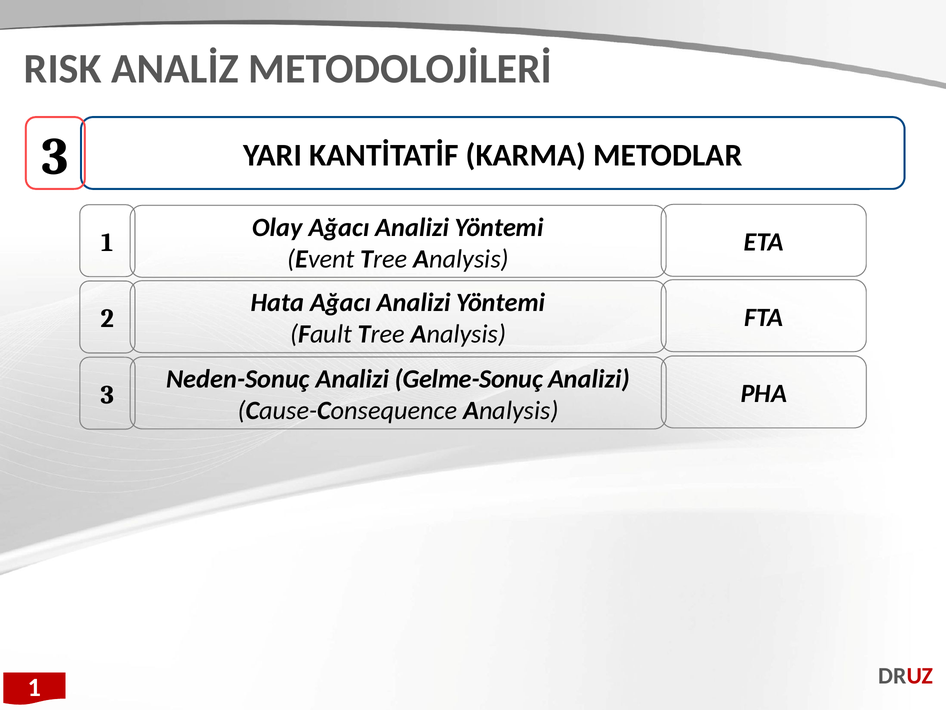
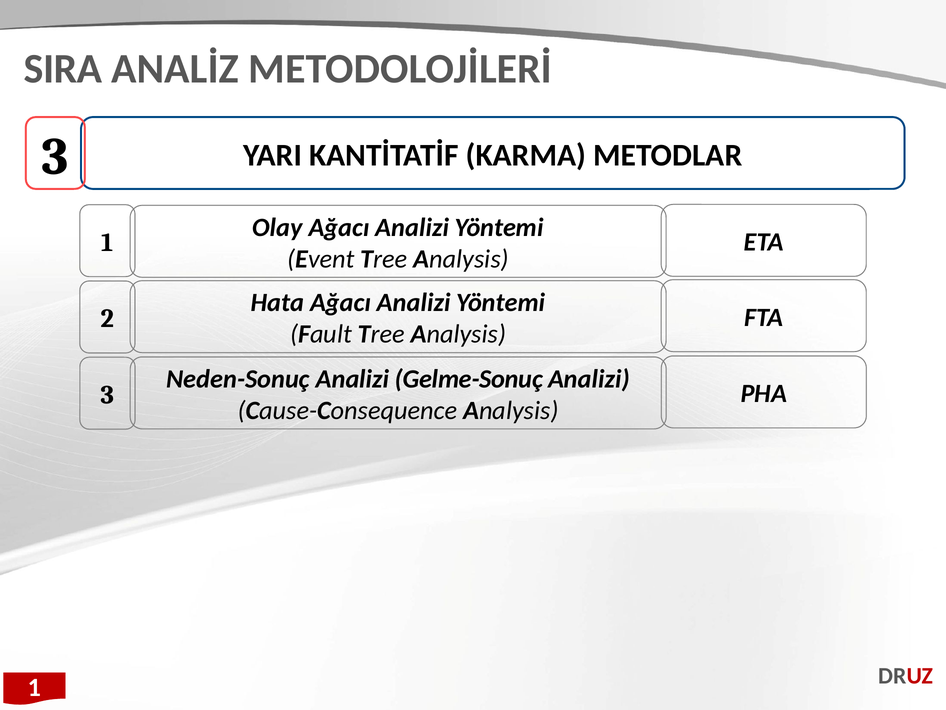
RISK: RISK -> SIRA (63, 69)
